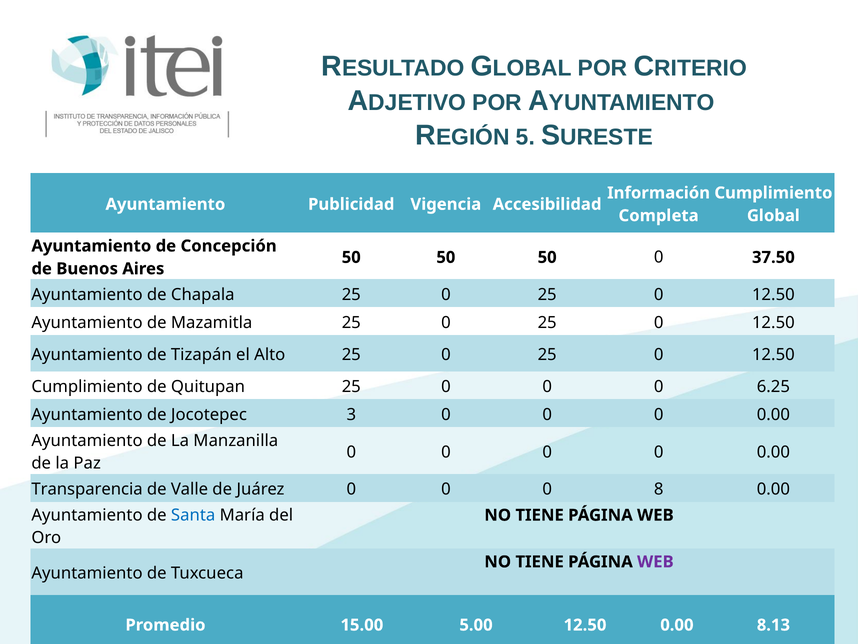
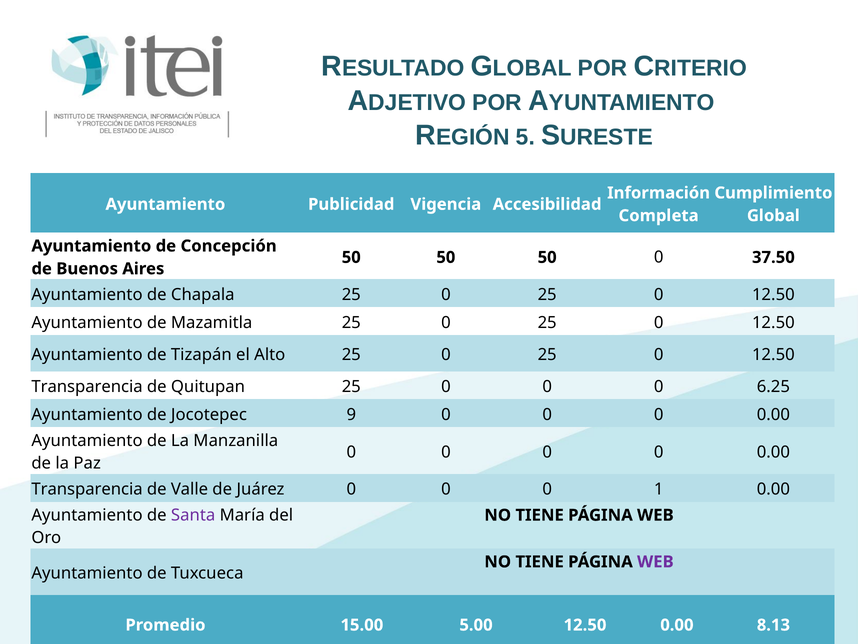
Cumplimiento: Cumplimiento -> Transparencia (87, 387)
3: 3 -> 9 (351, 414)
8: 8 -> 1 (659, 489)
Santa colour: blue -> purple (193, 515)
